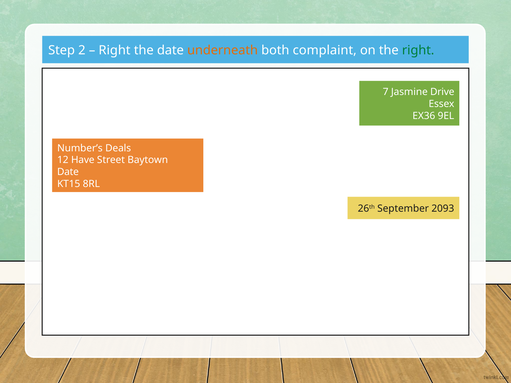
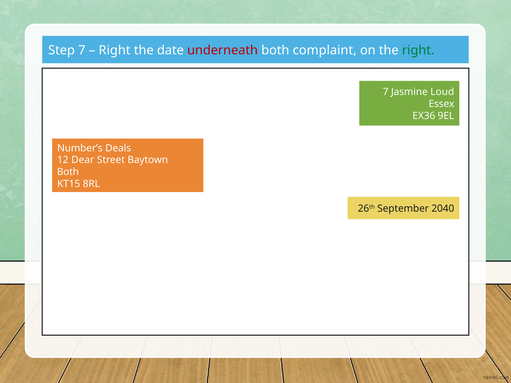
Step 2: 2 -> 7 (82, 50)
underneath colour: orange -> red (223, 50)
Drive: Drive -> Loud (442, 92)
Have: Have -> Dear (83, 160)
Date: Date -> Both (68, 172)
2093: 2093 -> 2040 (443, 209)
